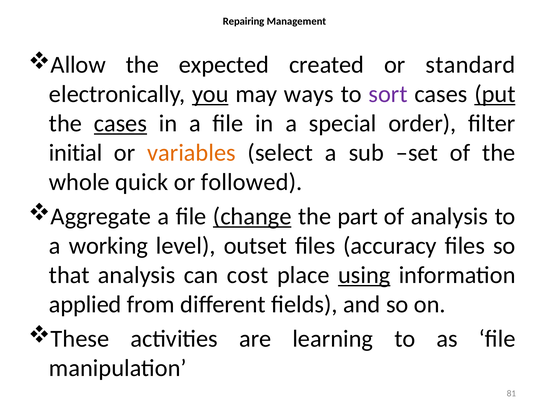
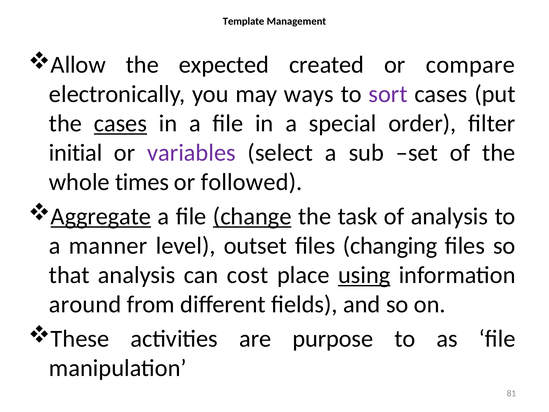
Repairing: Repairing -> Template (244, 21)
standard: standard -> compare (470, 65)
you underline: present -> none (210, 94)
put underline: present -> none (495, 94)
variables colour: orange -> purple (191, 153)
quick: quick -> times (142, 182)
Aggregate underline: none -> present (101, 216)
part: part -> task (358, 216)
working: working -> manner (108, 246)
accuracy: accuracy -> changing (390, 246)
applied: applied -> around (85, 304)
learning: learning -> purpose (333, 338)
